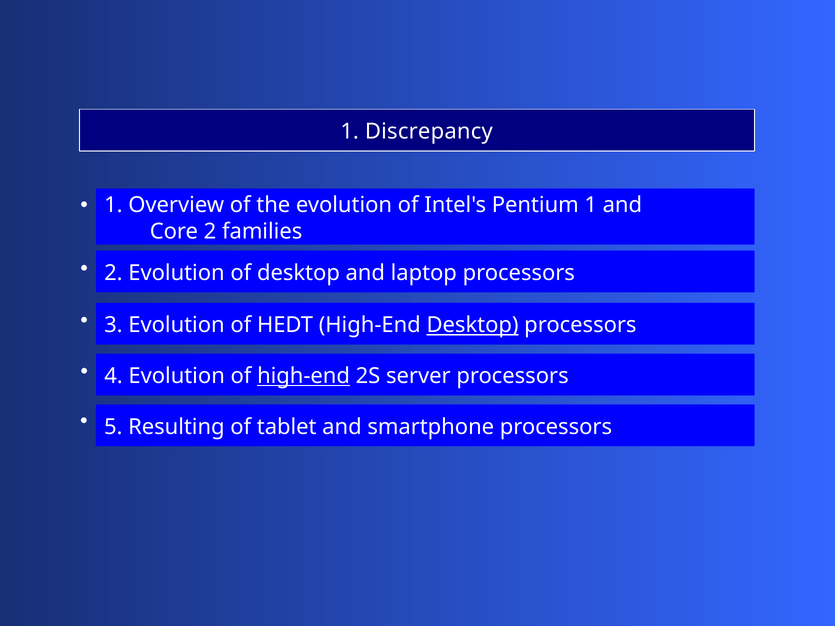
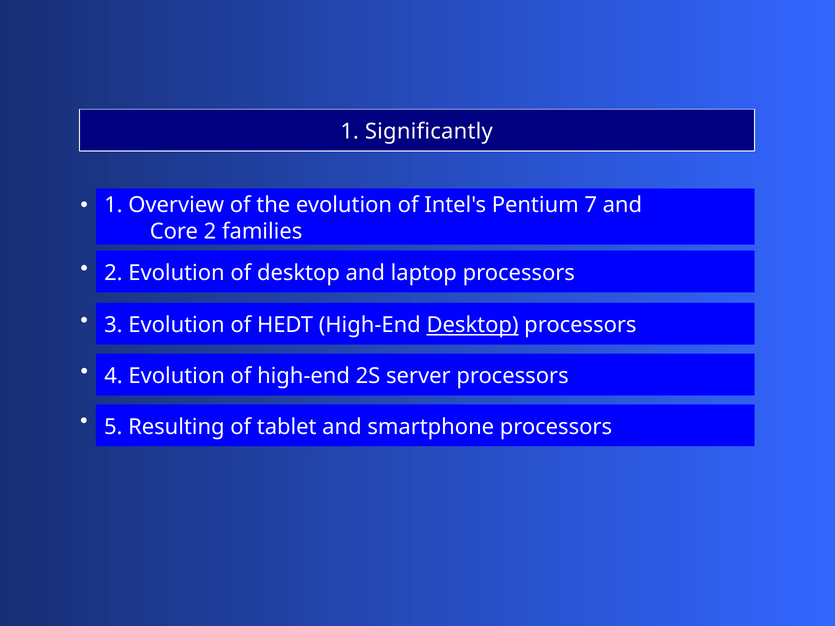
Discrepancy: Discrepancy -> Significantly (429, 132)
Pentium 1: 1 -> 7 (591, 205)
high-end underline: present -> none (304, 376)
